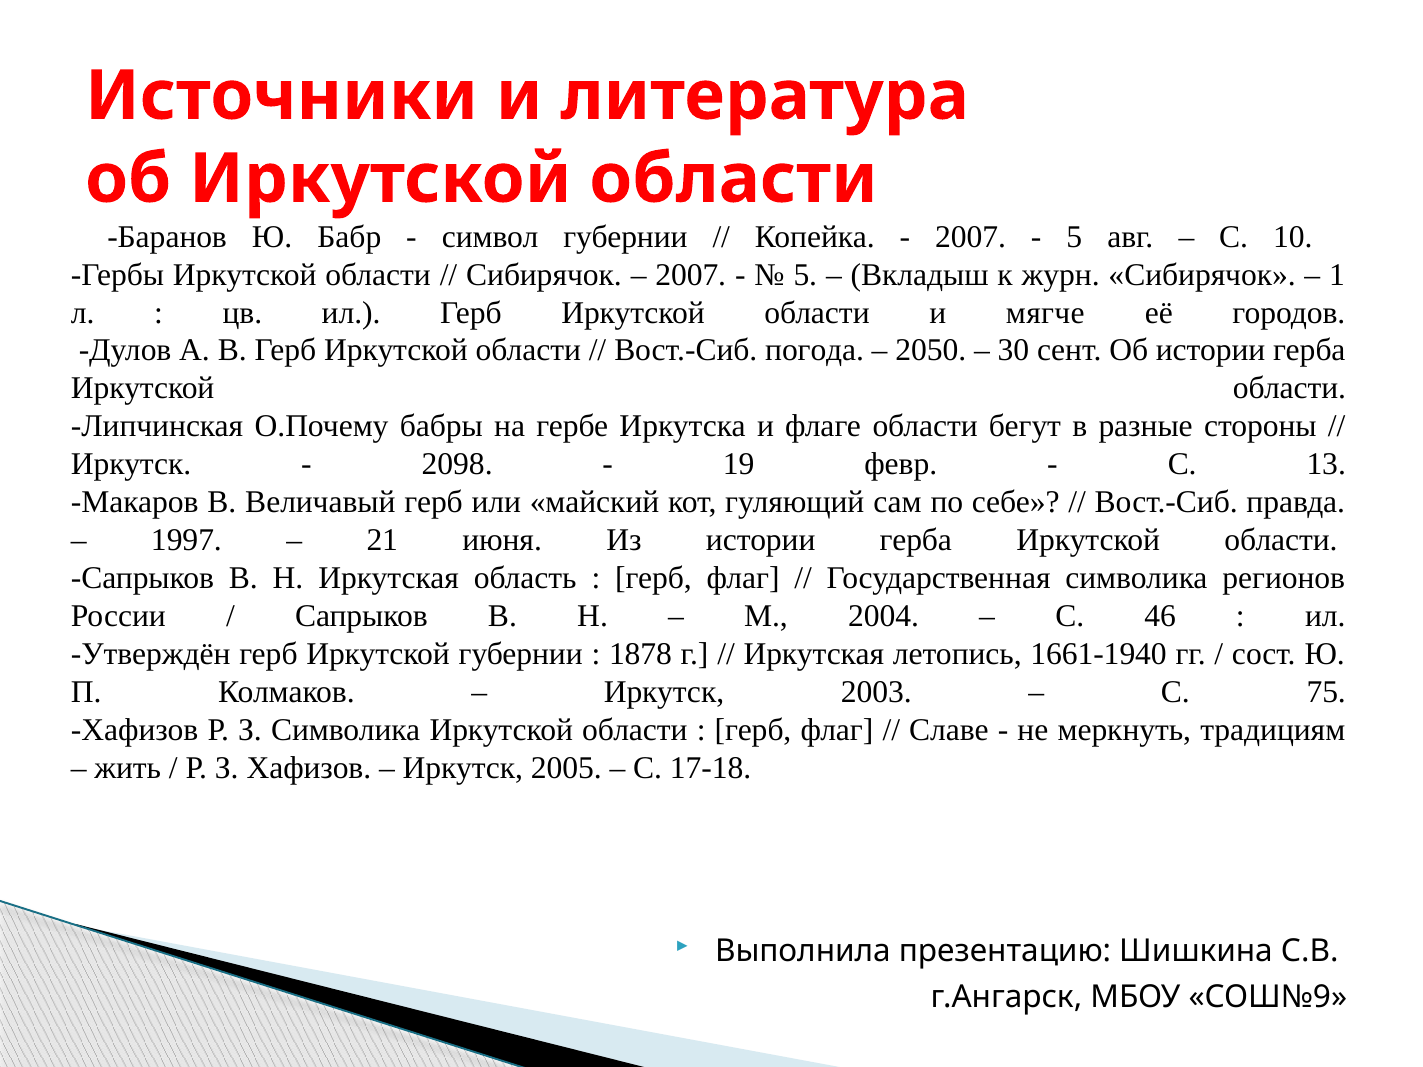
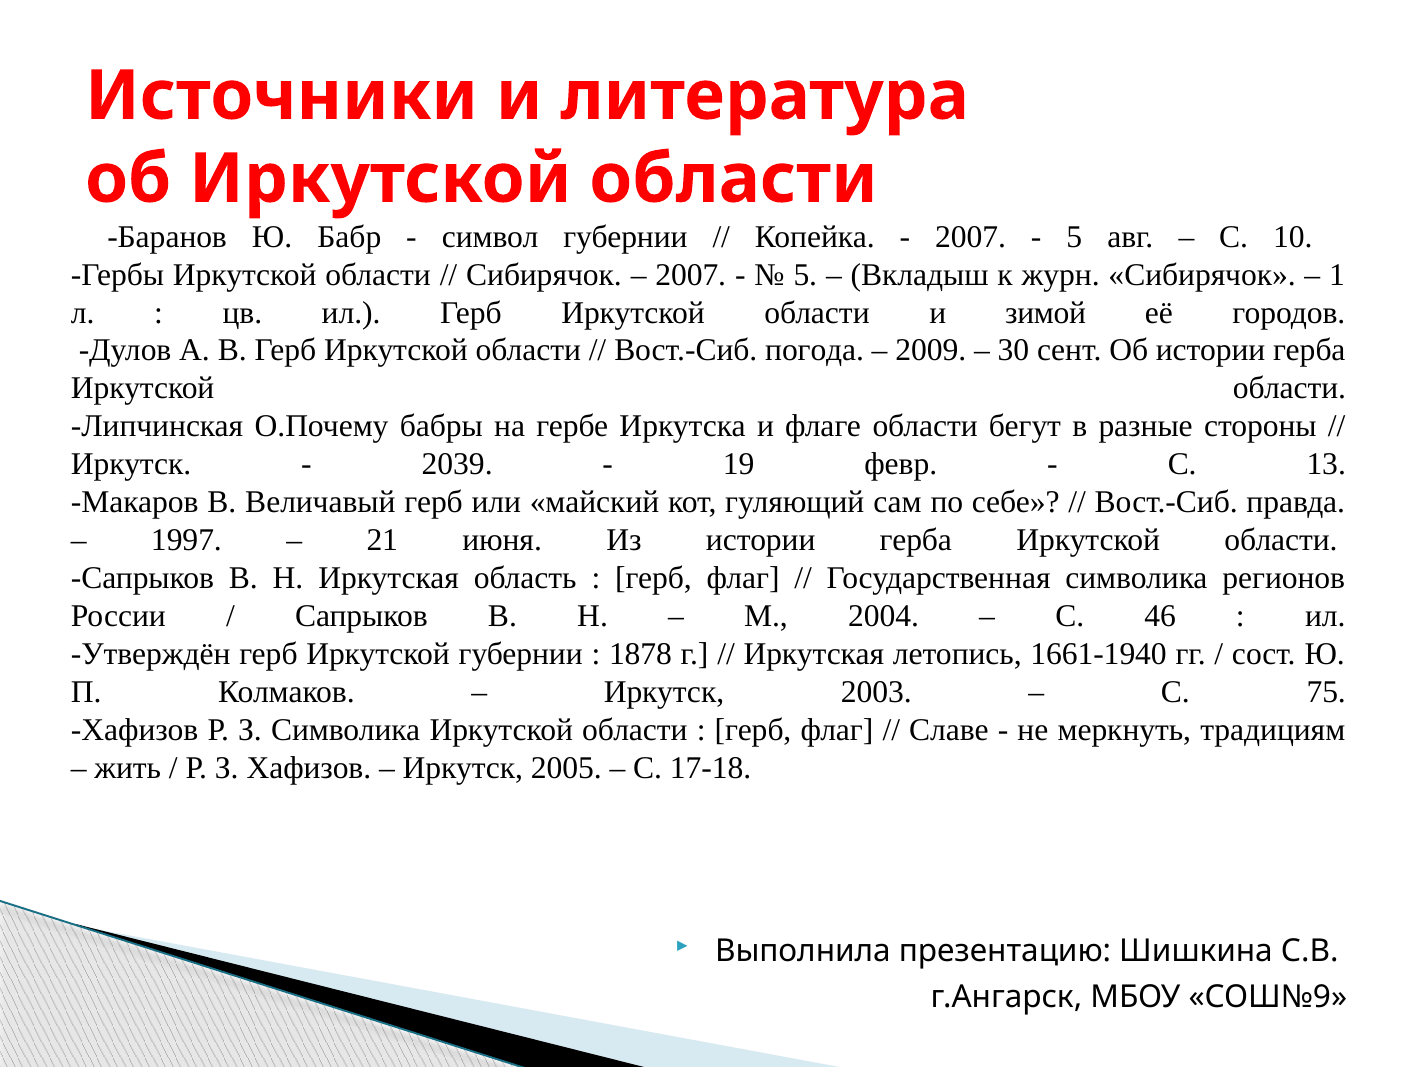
мягче: мягче -> зимой (1046, 313)
2050: 2050 -> 2009 (931, 351)
2098: 2098 -> 2039 (457, 464)
